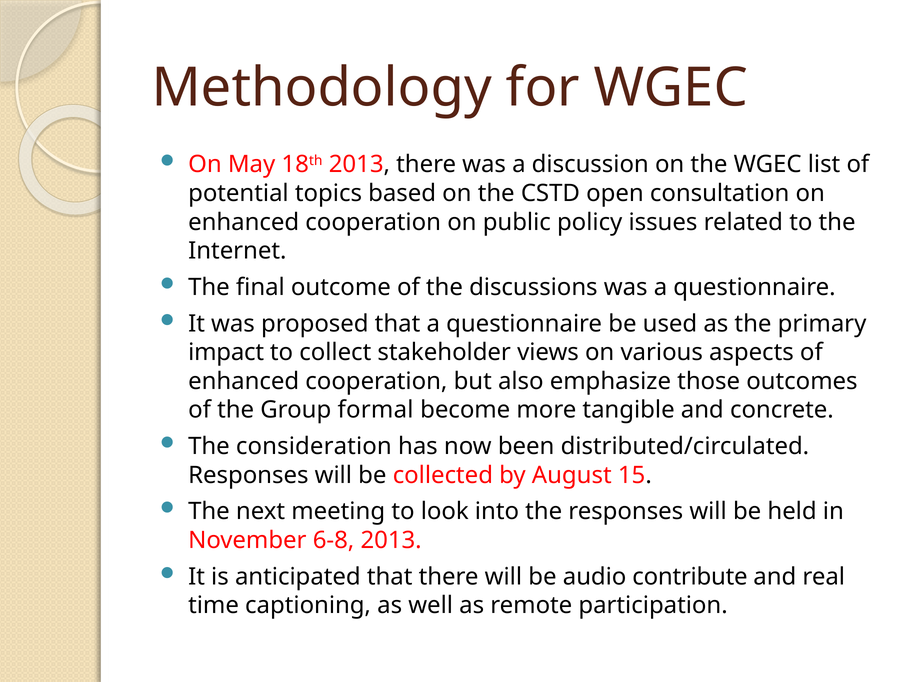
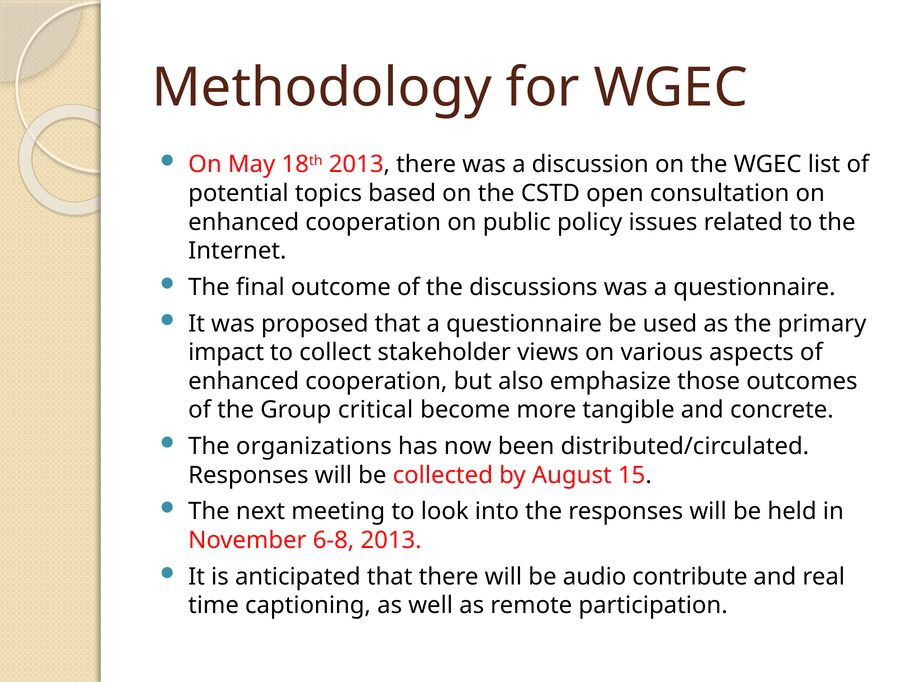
formal: formal -> critical (376, 410)
consideration: consideration -> organizations (314, 447)
